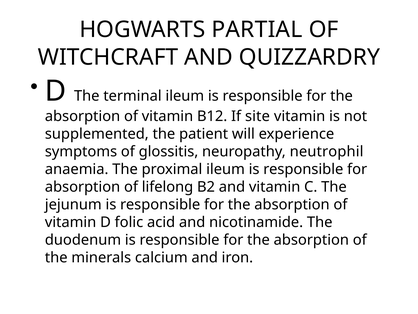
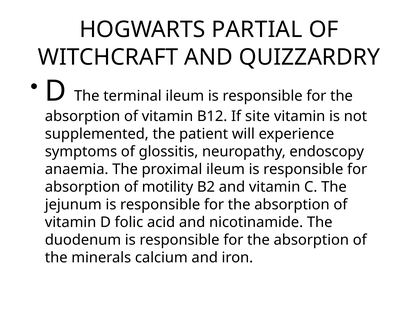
neutrophil: neutrophil -> endoscopy (327, 152)
lifelong: lifelong -> motility (168, 187)
